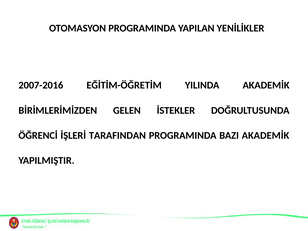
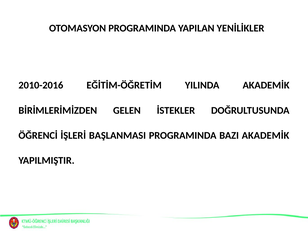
2007-2016: 2007-2016 -> 2010-2016 (41, 85)
TARAFINDAN: TARAFINDAN -> BAŞLANMASI (117, 135)
